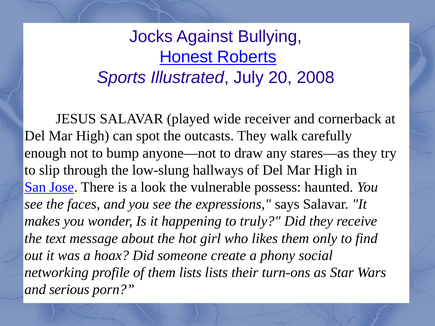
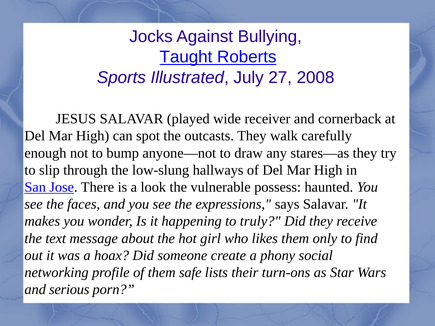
Honest: Honest -> Taught (186, 57)
20: 20 -> 27 (280, 77)
them lists: lists -> safe (190, 273)
